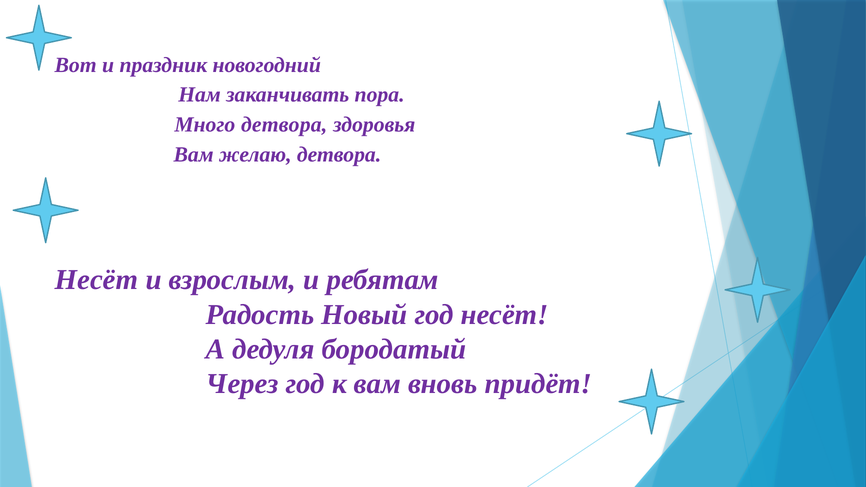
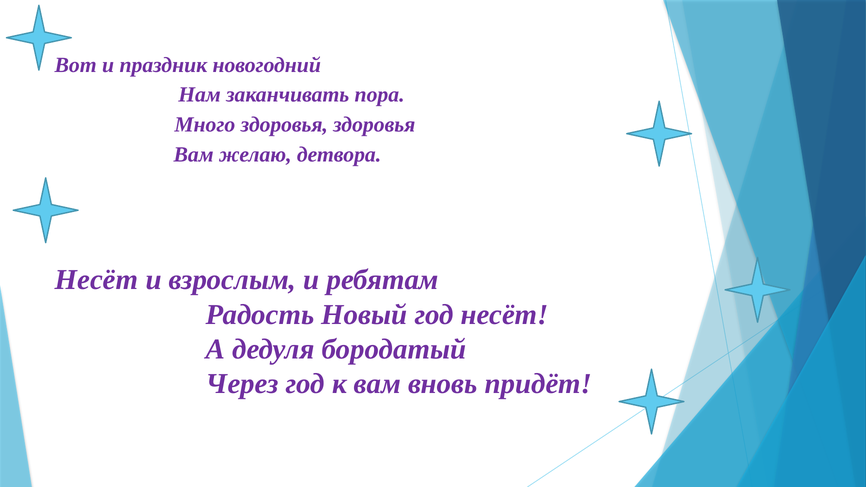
Много детвора: детвора -> здоровья (284, 125)
